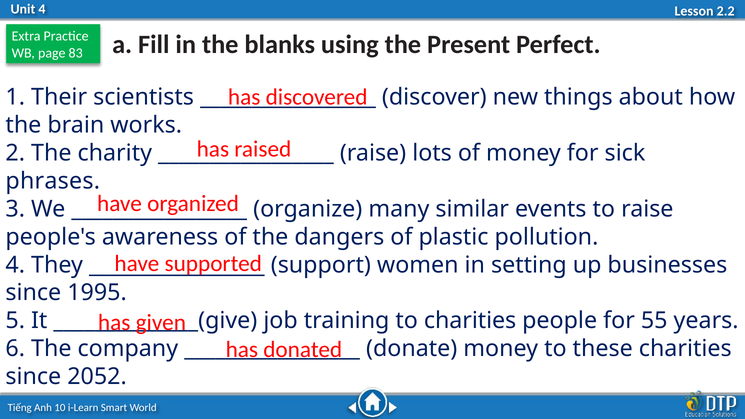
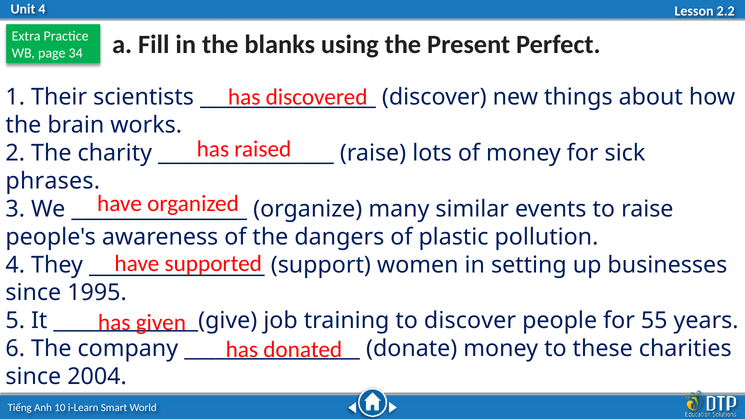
83: 83 -> 34 (76, 53)
to charities: charities -> discover (470, 321)
2052: 2052 -> 2004 (97, 377)
